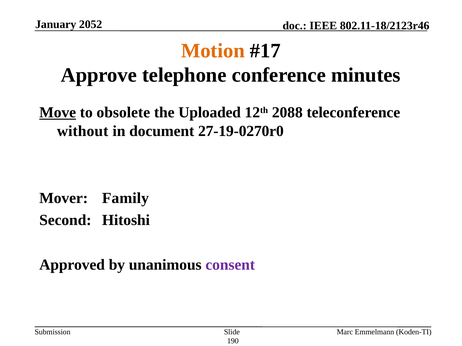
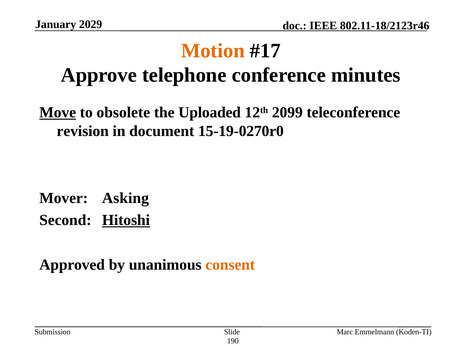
2052: 2052 -> 2029 (91, 24)
2088: 2088 -> 2099 (287, 113)
without: without -> revision (83, 131)
27-19-0270r0: 27-19-0270r0 -> 15-19-0270r0 (241, 131)
Family: Family -> Asking (125, 198)
Hitoshi underline: none -> present (126, 221)
consent colour: purple -> orange (230, 265)
